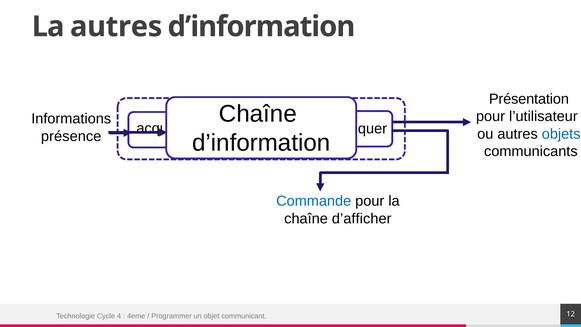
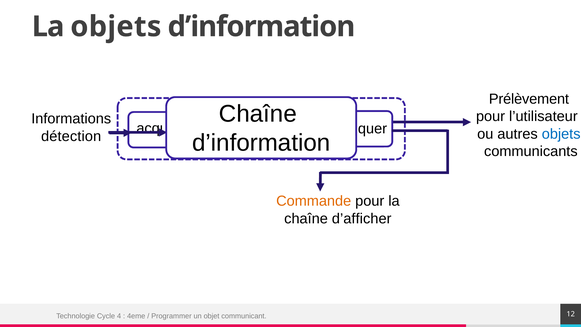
La autres: autres -> objets (116, 27)
Présentation: Présentation -> Prélèvement (529, 99)
présence: présence -> détection (71, 136)
Commande colour: blue -> orange (314, 201)
